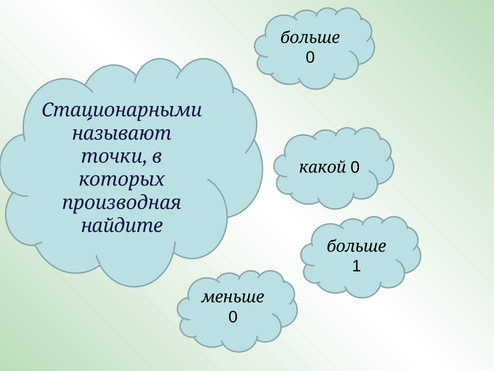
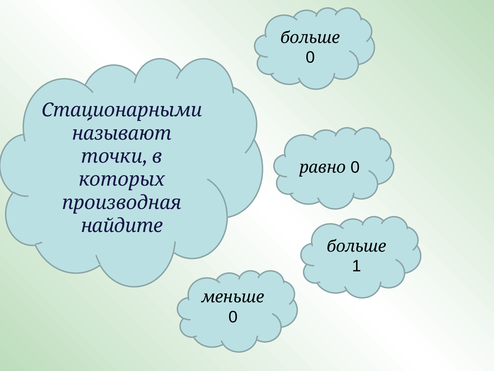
какой: какой -> равно (323, 167)
